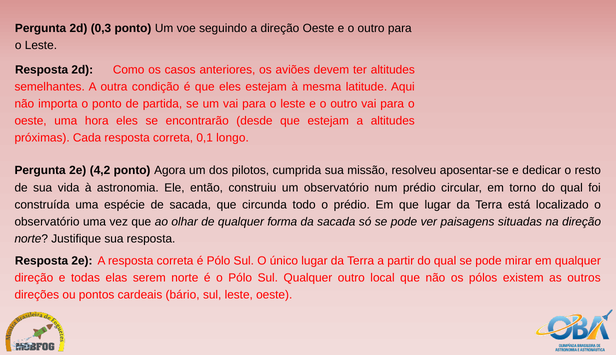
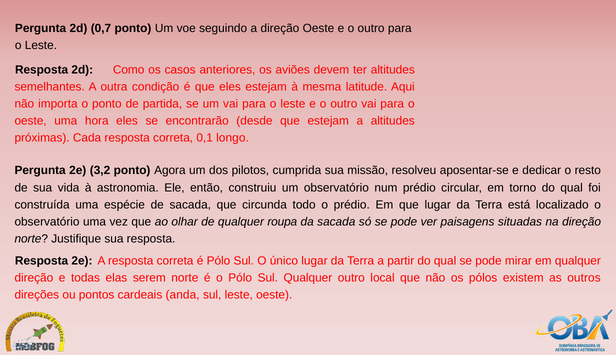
0,3: 0,3 -> 0,7 (101, 28)
4,2: 4,2 -> 3,2 (100, 171)
forma: forma -> roupa (282, 222)
bário: bário -> anda (183, 295)
